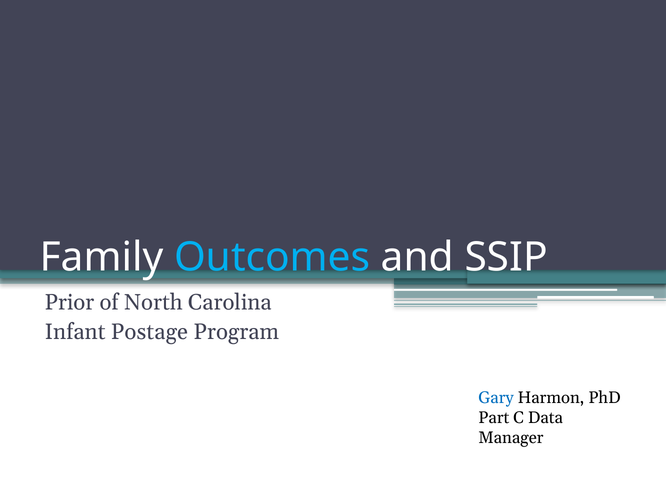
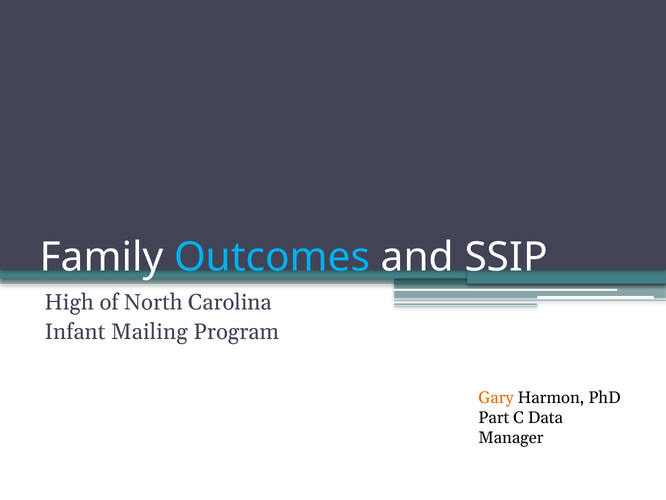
Prior: Prior -> High (69, 302)
Postage: Postage -> Mailing (149, 332)
Gary colour: blue -> orange (496, 397)
